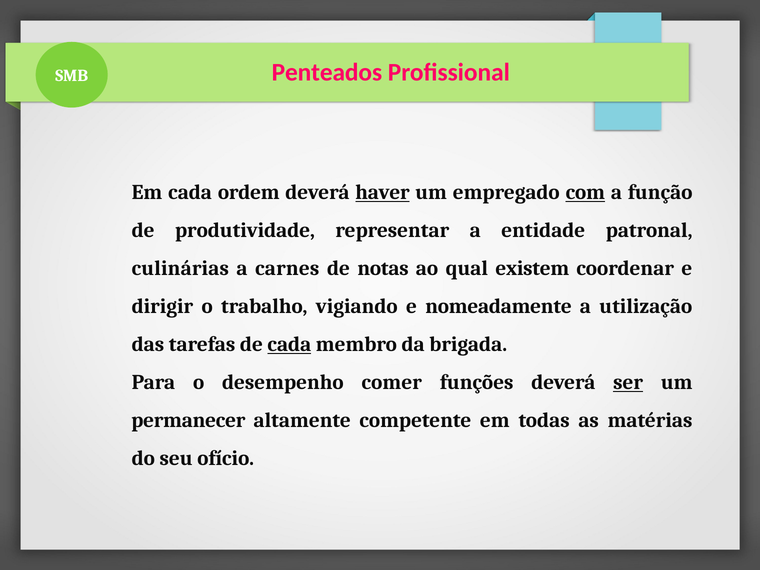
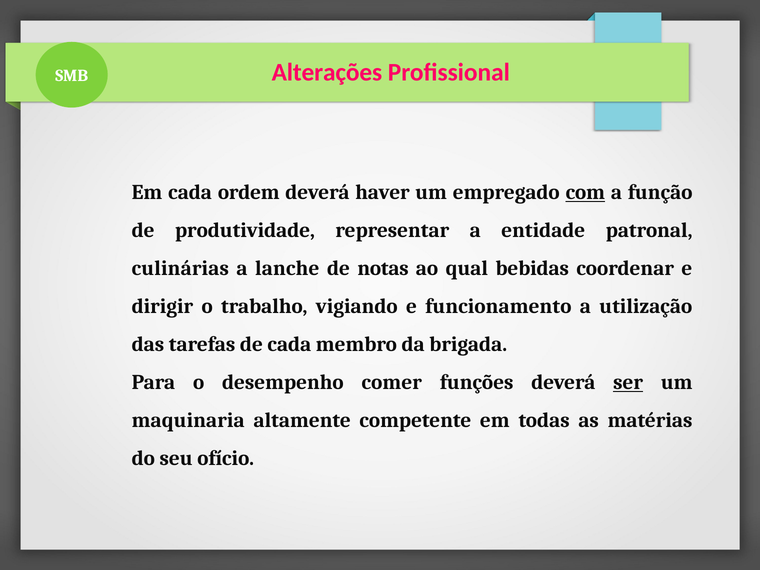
Penteados: Penteados -> Alterações (327, 73)
haver underline: present -> none (382, 192)
carnes: carnes -> lanche (287, 268)
existem: existem -> bebidas (532, 268)
nomeadamente: nomeadamente -> funcionamento (498, 306)
cada underline: present -> none (289, 344)
permanecer: permanecer -> maquinaria (188, 420)
